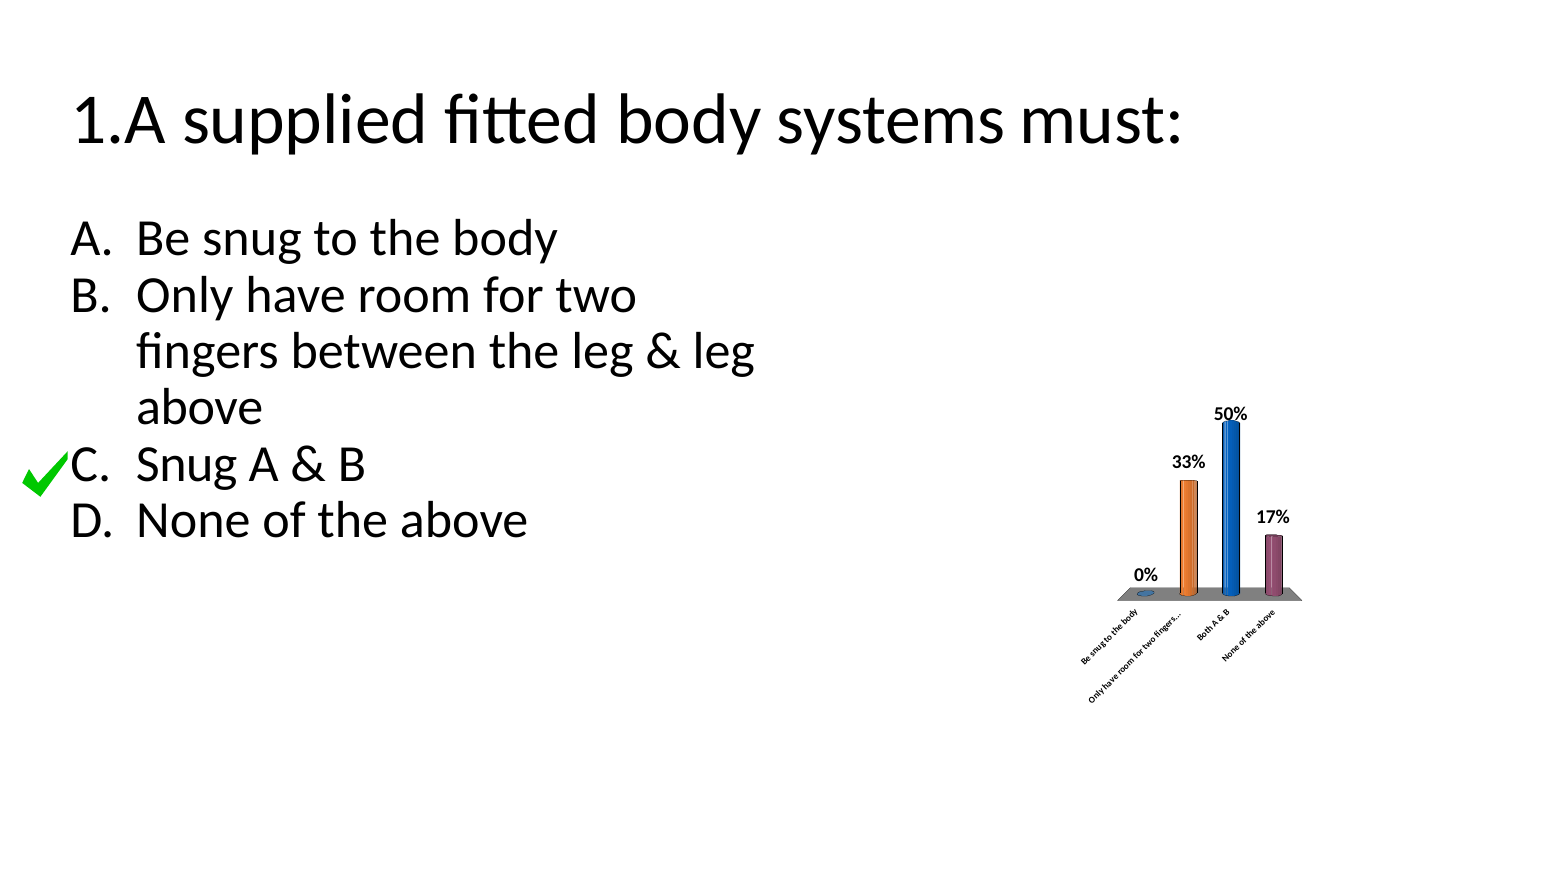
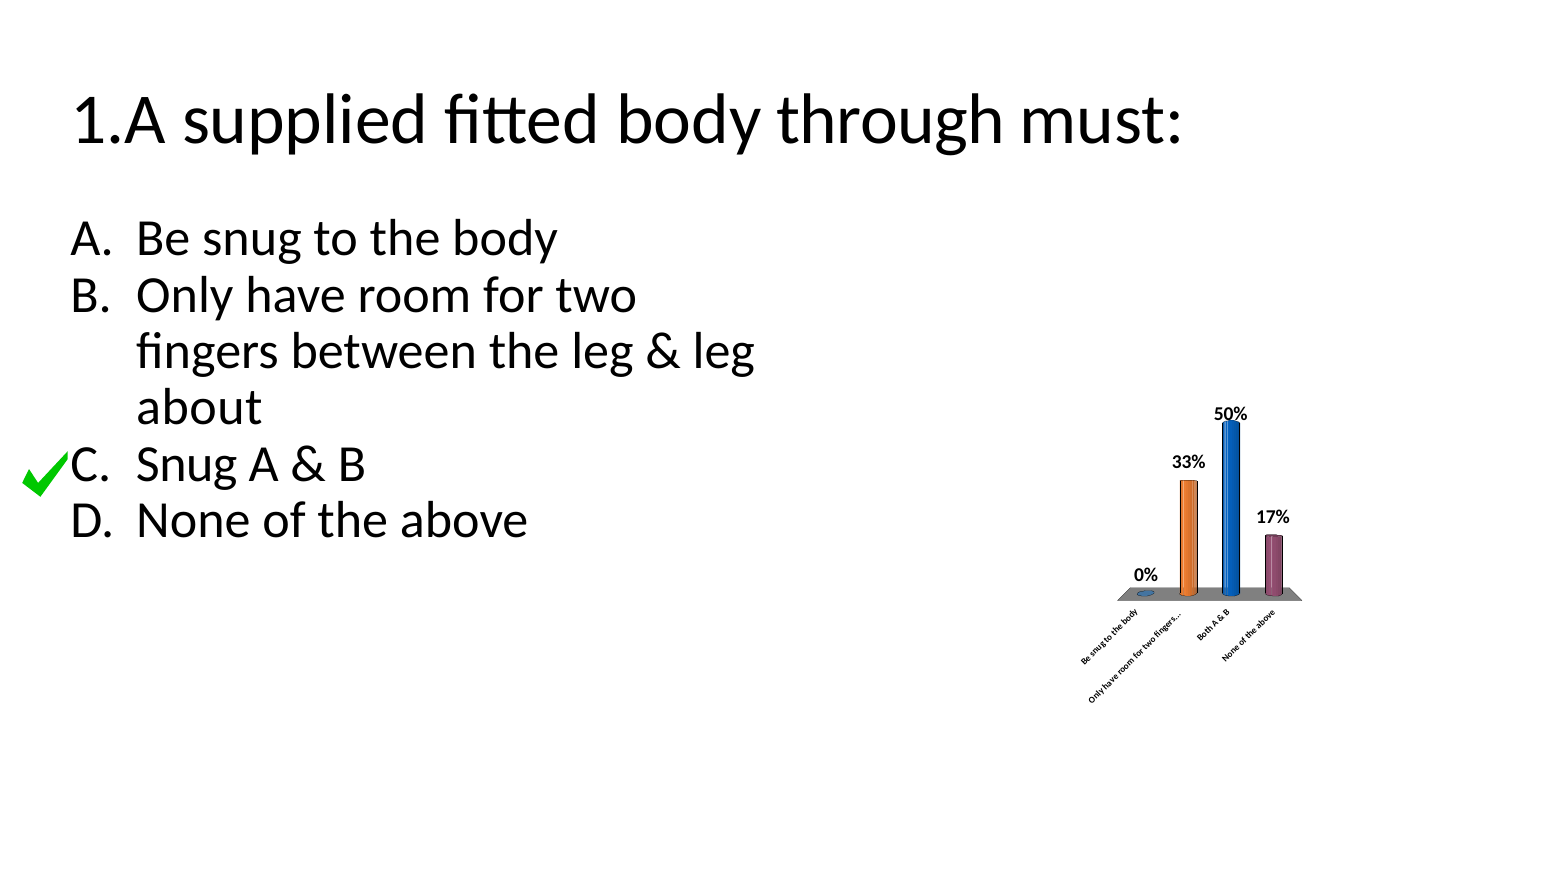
systems: systems -> through (891, 120)
above: above -> about (199, 408)
